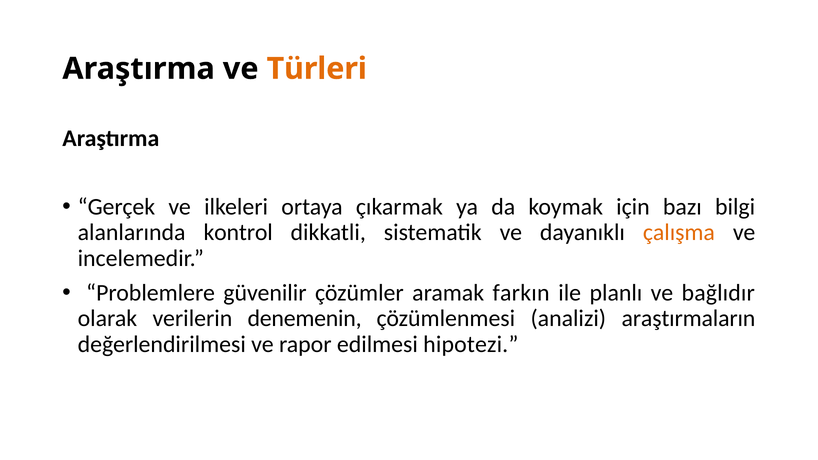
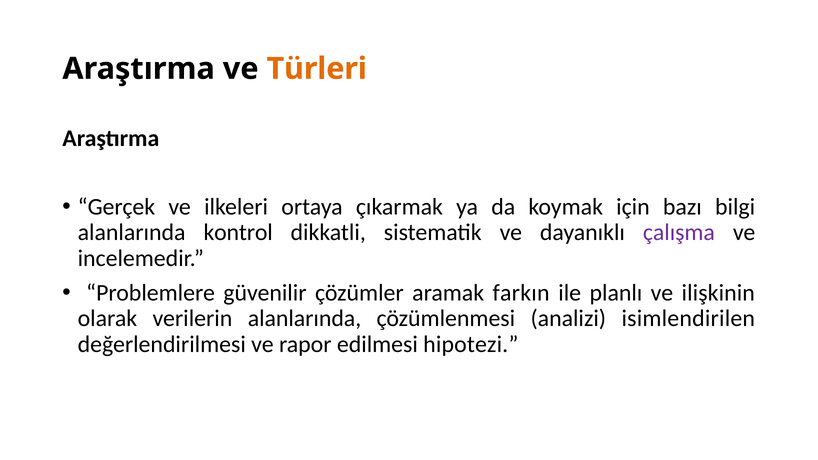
çalışma colour: orange -> purple (679, 233)
bağlıdır: bağlıdır -> ilişkinin (718, 293)
verilerin denemenin: denemenin -> alanlarında (304, 319)
araştırmaların: araştırmaların -> isimlendirilen (688, 319)
